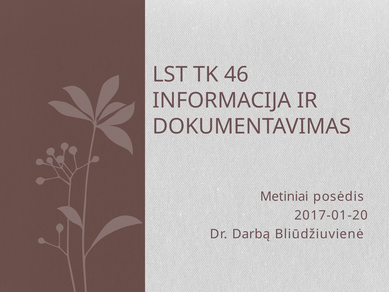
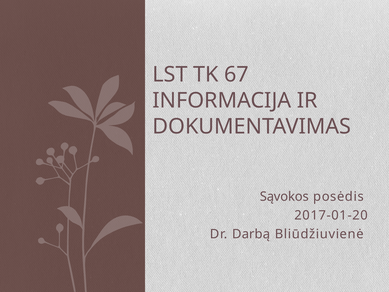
46: 46 -> 67 (236, 75)
Metiniai: Metiniai -> Sąvokos (284, 196)
